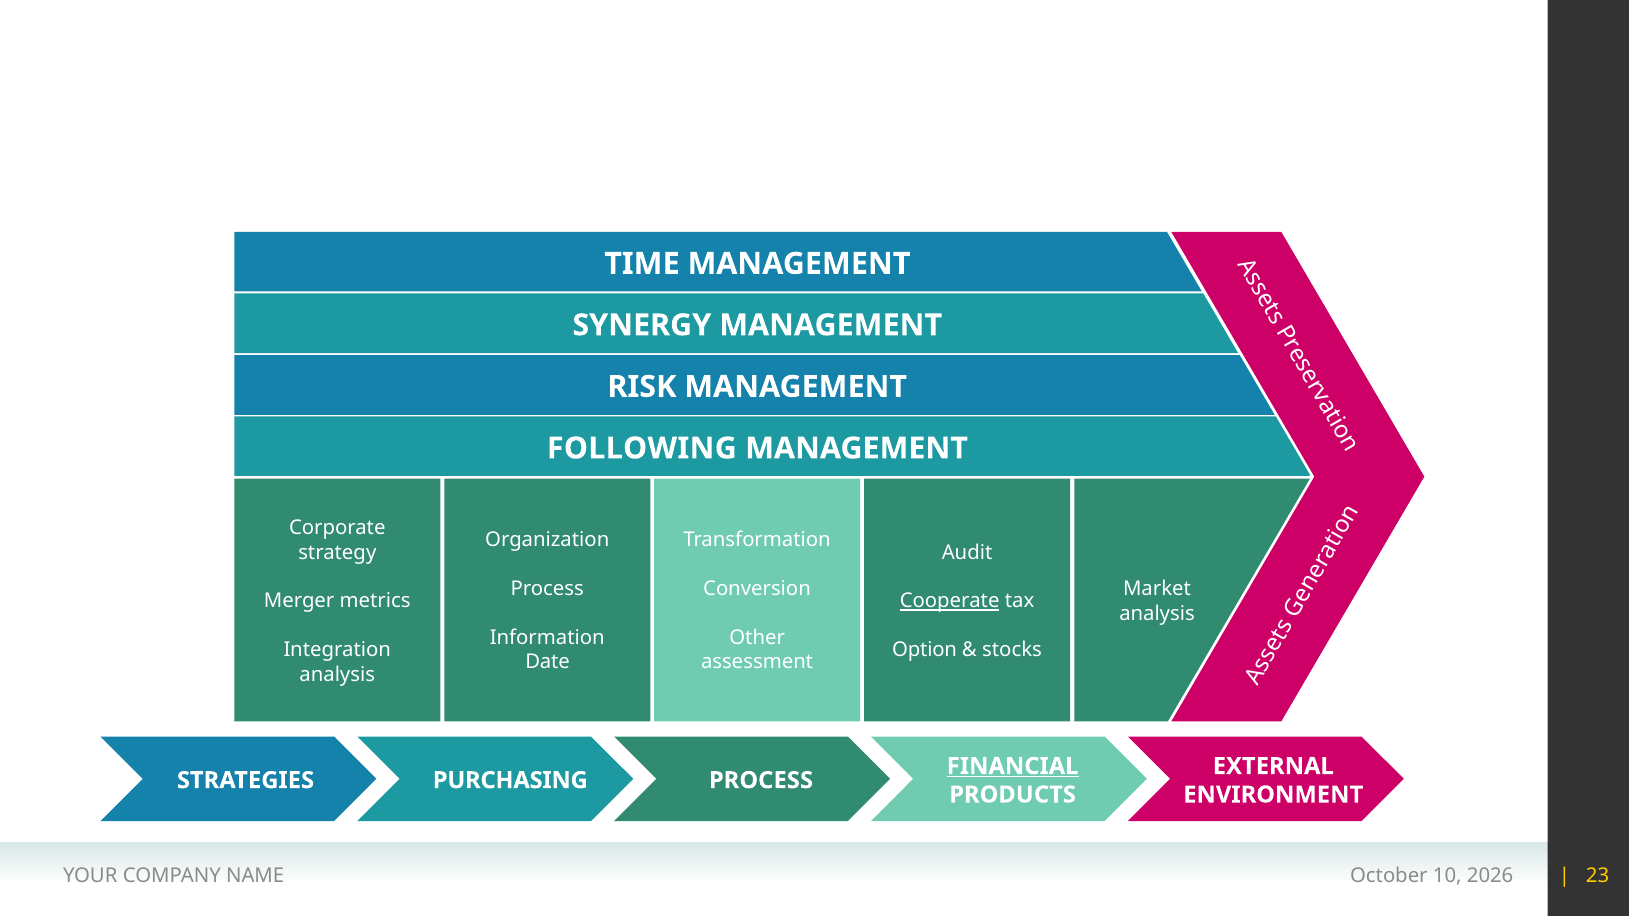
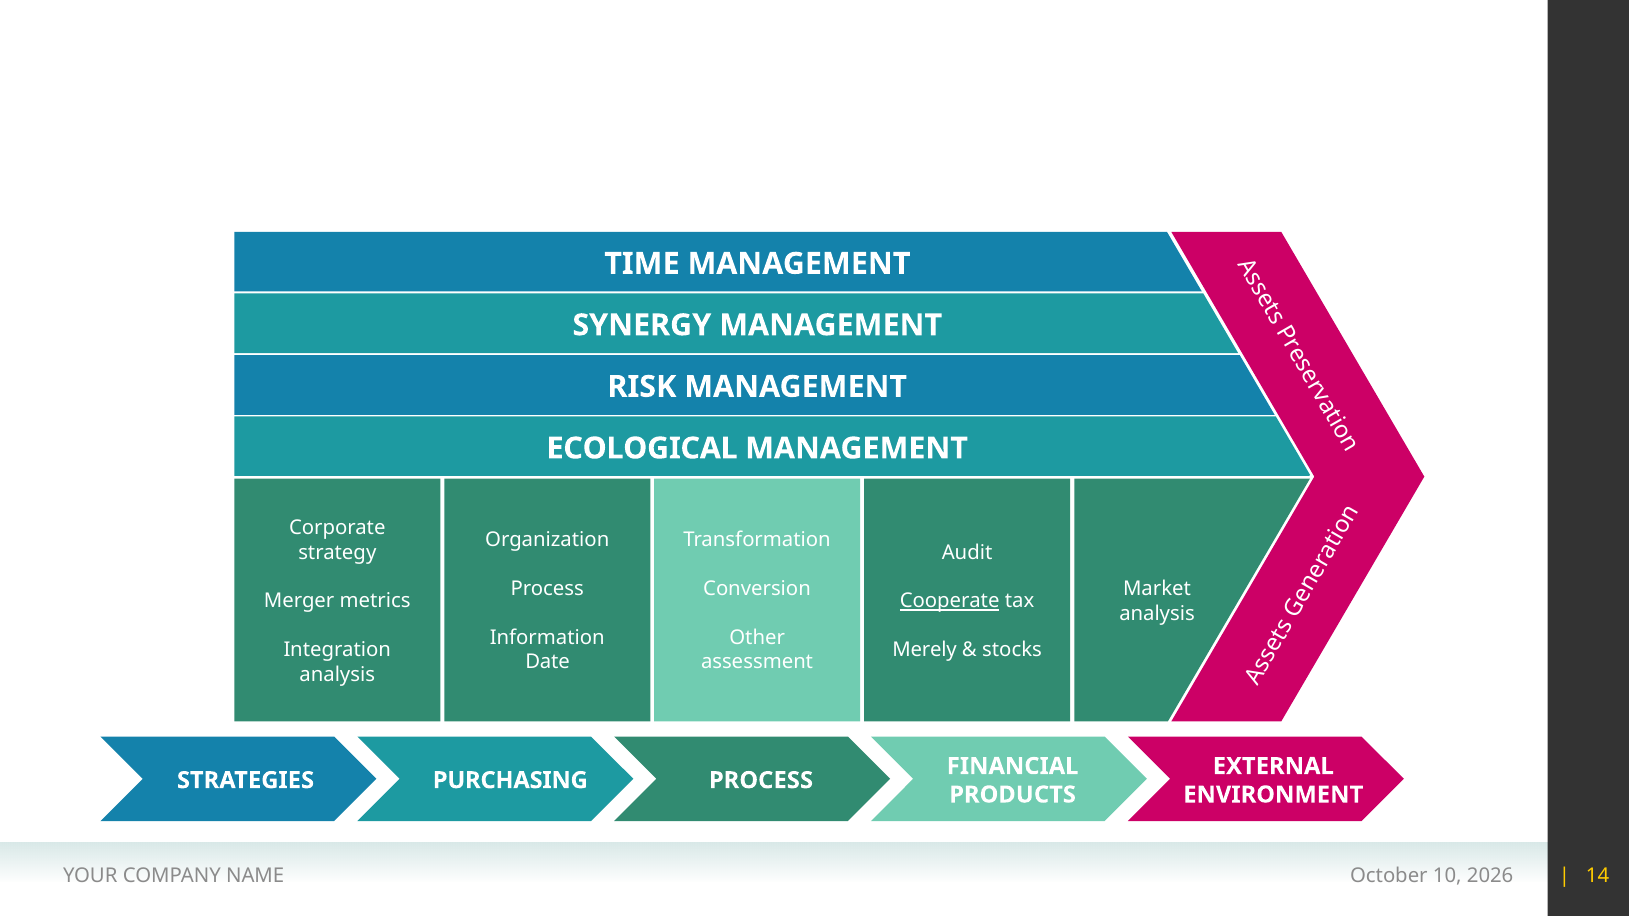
FOLLOWING: FOLLOWING -> ECOLOGICAL (642, 449)
Option: Option -> Merely (925, 650)
FINANCIAL underline: present -> none (1013, 766)
23: 23 -> 14 (1598, 876)
